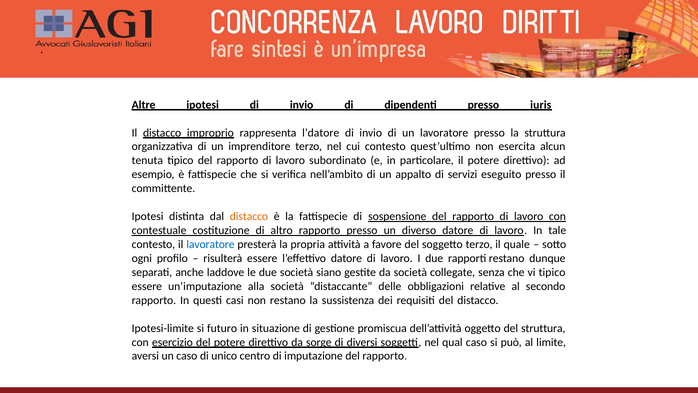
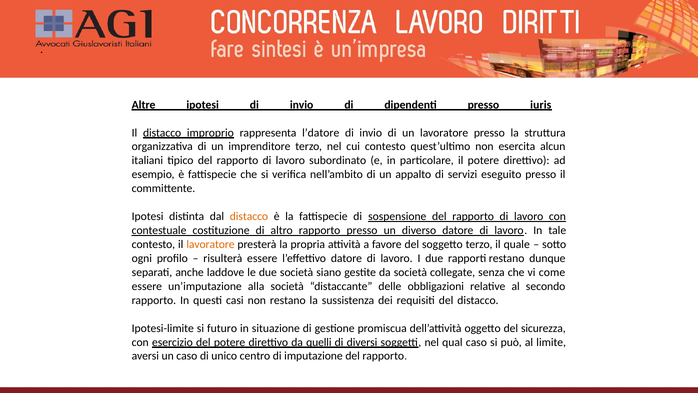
tenuta: tenuta -> italiani (147, 160)
lavoratore colour: blue -> orange (210, 244)
vi tipico: tipico -> come (552, 272)
del struttura: struttura -> sicurezza (543, 328)
sorge: sorge -> quelli (319, 342)
